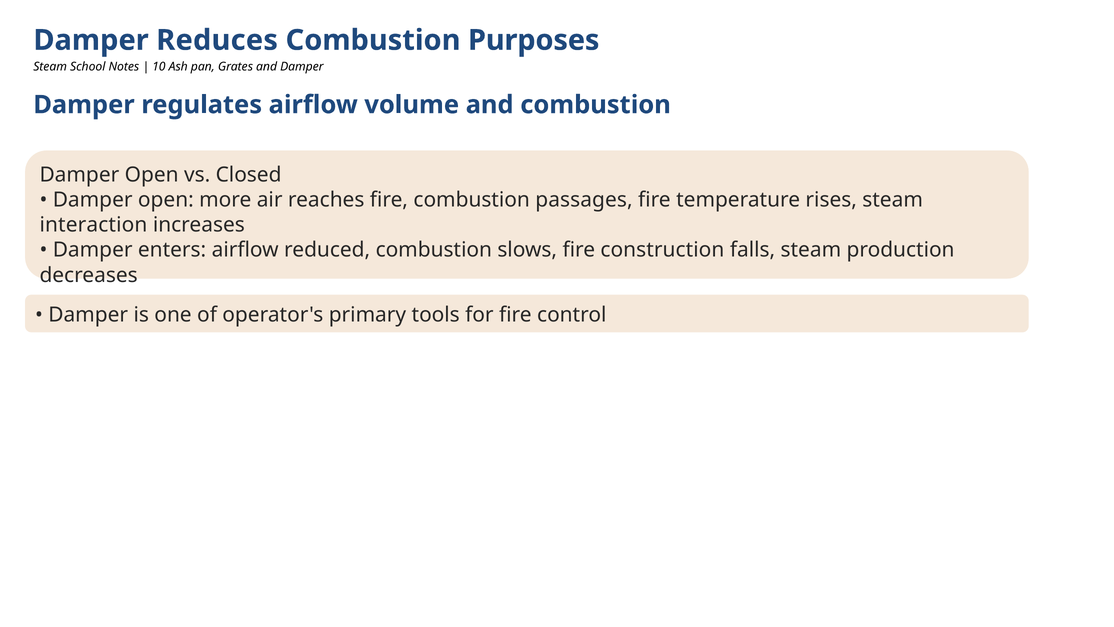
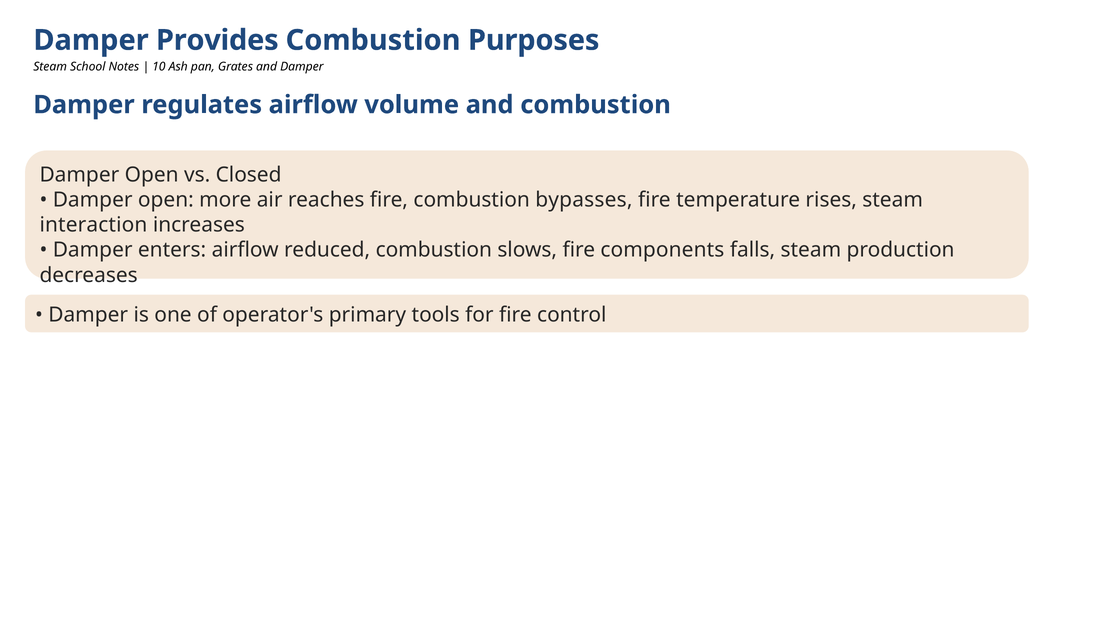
Reduces: Reduces -> Provides (217, 40)
passages: passages -> bypasses (584, 200)
construction: construction -> components (662, 250)
